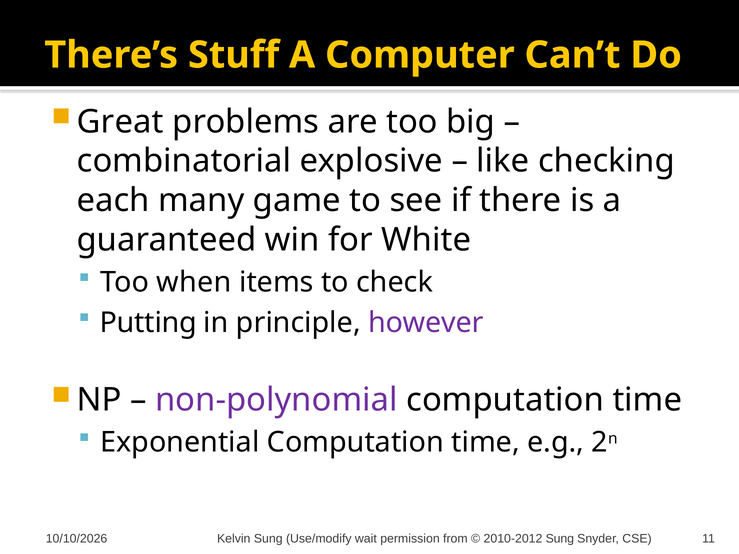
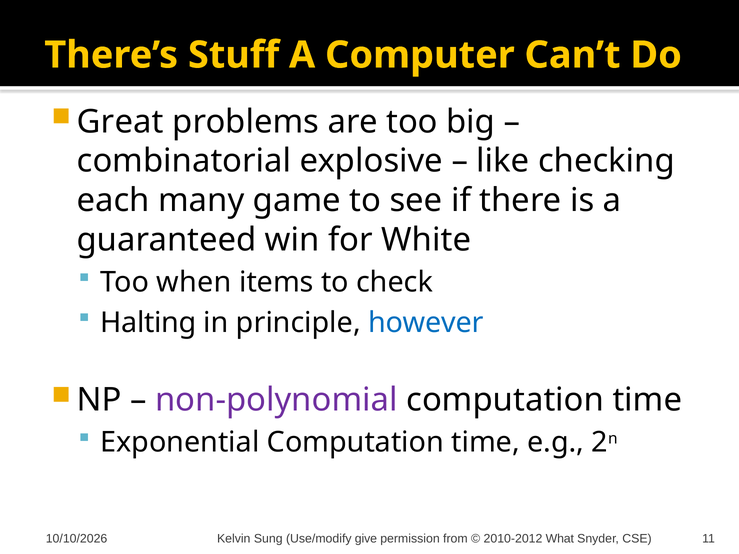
Putting: Putting -> Halting (148, 323)
however colour: purple -> blue (426, 323)
wait: wait -> give (366, 539)
2010-2012 Sung: Sung -> What (560, 539)
